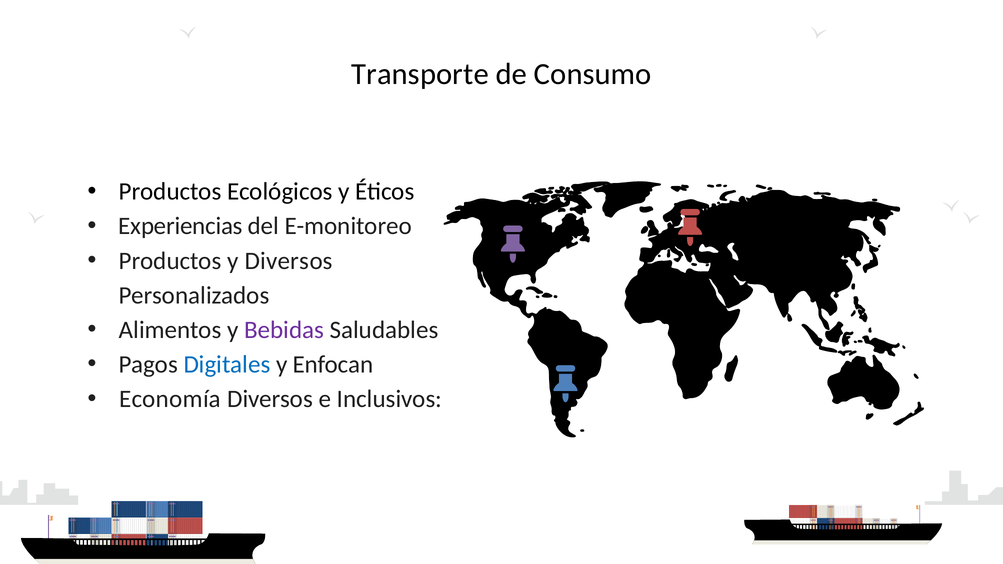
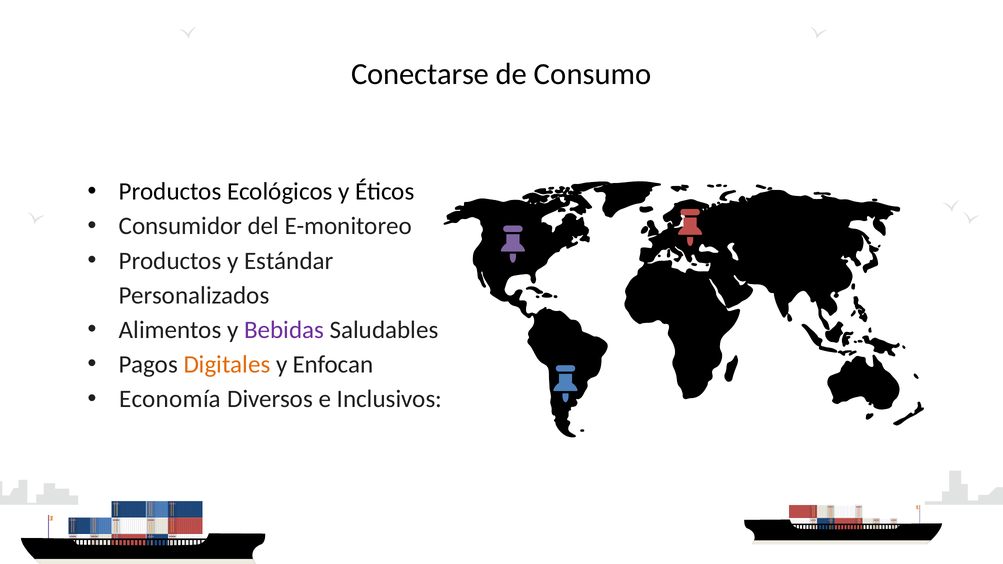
Transporte: Transporte -> Conectarse (420, 74)
Experiencias: Experiencias -> Consumidor (180, 226)
y Diversos: Diversos -> Estándar (289, 261)
Digitales colour: blue -> orange (227, 365)
